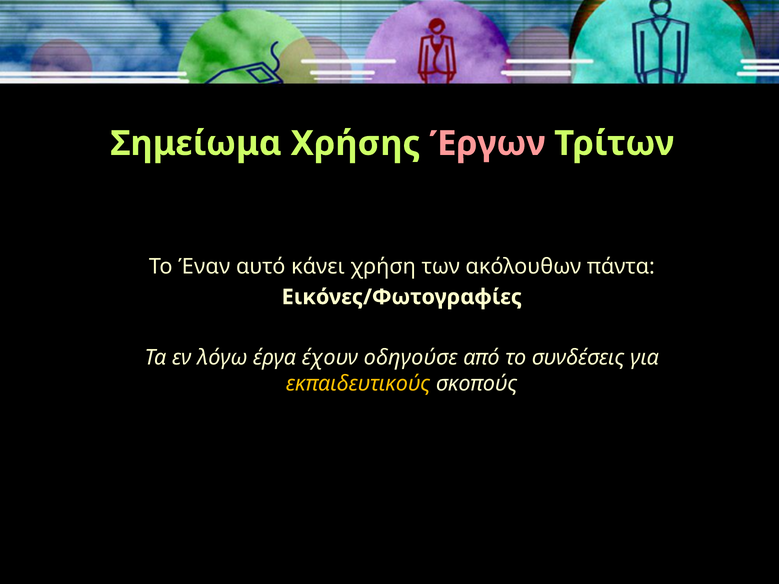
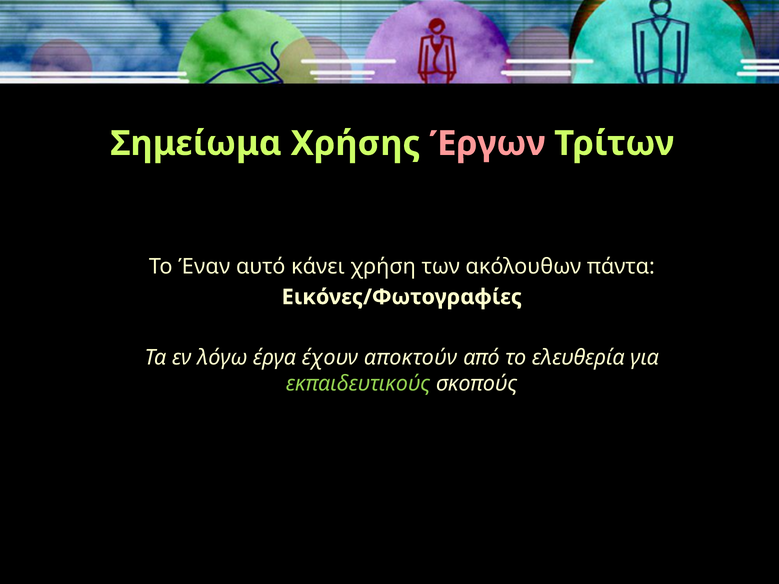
οδηγούσε: οδηγούσε -> αποκτούν (411, 358)
συνδέσεις: συνδέσεις -> ελευθερία (578, 358)
εκπαιδευτικούς colour: yellow -> light green (358, 384)
